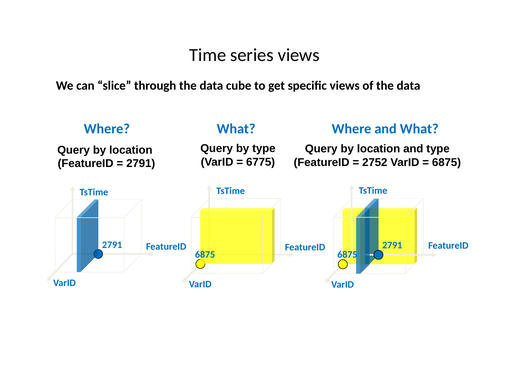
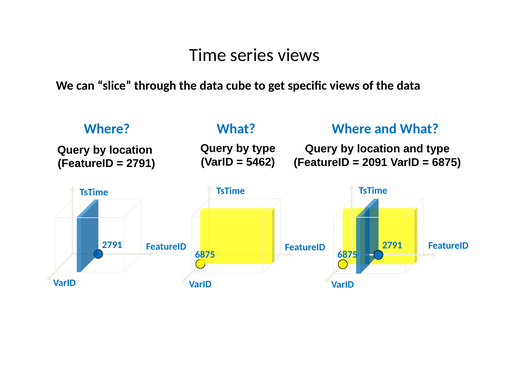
6775: 6775 -> 5462 (261, 162)
2752: 2752 -> 2091 (375, 162)
